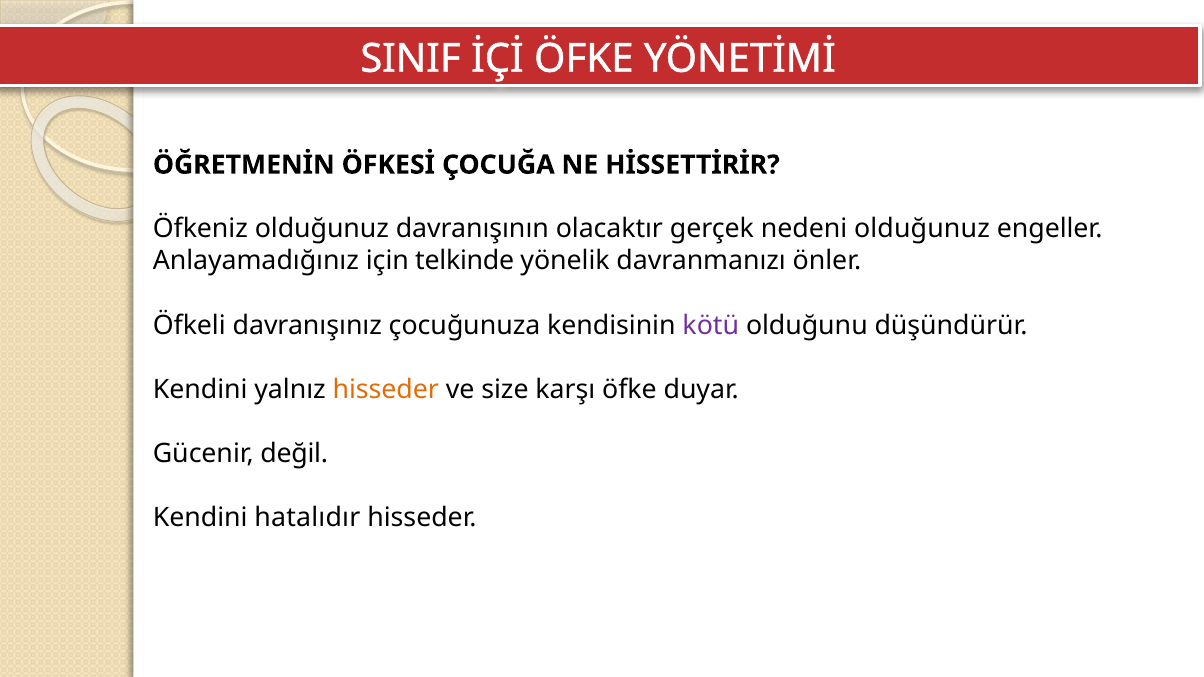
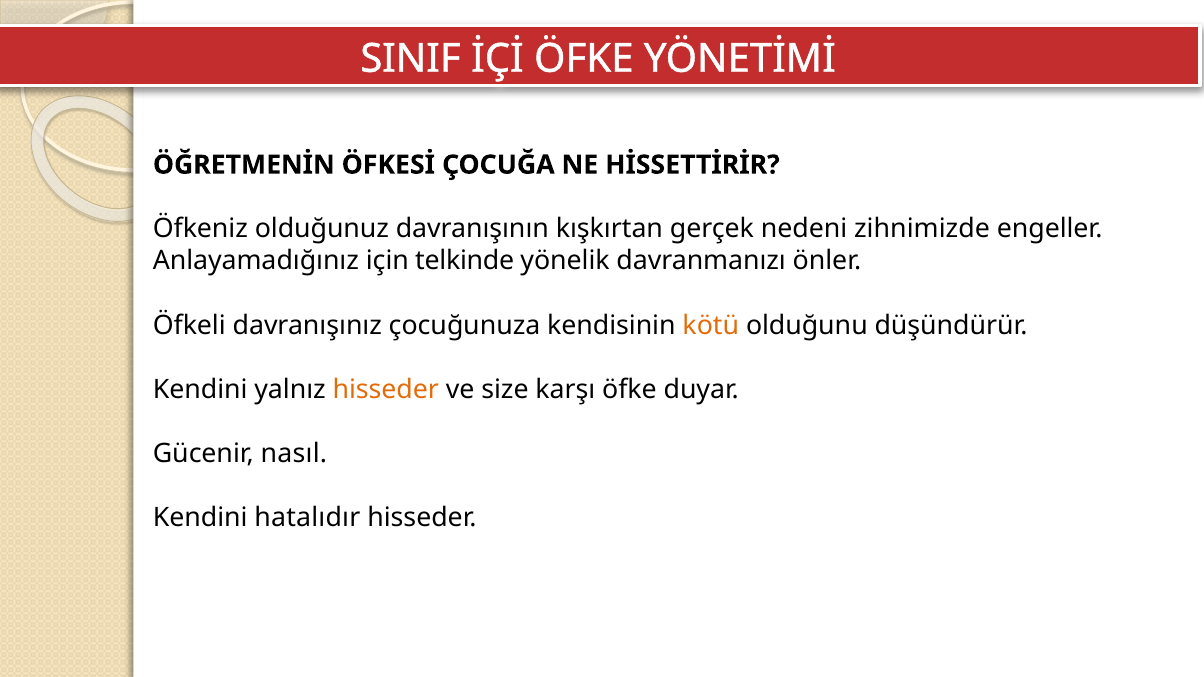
olacaktır: olacaktır -> kışkırtan (609, 229)
nedeni olduğunuz: olduğunuz -> zihnimizde (922, 229)
kötü colour: purple -> orange (711, 325)
değil: değil -> nasıl (294, 454)
